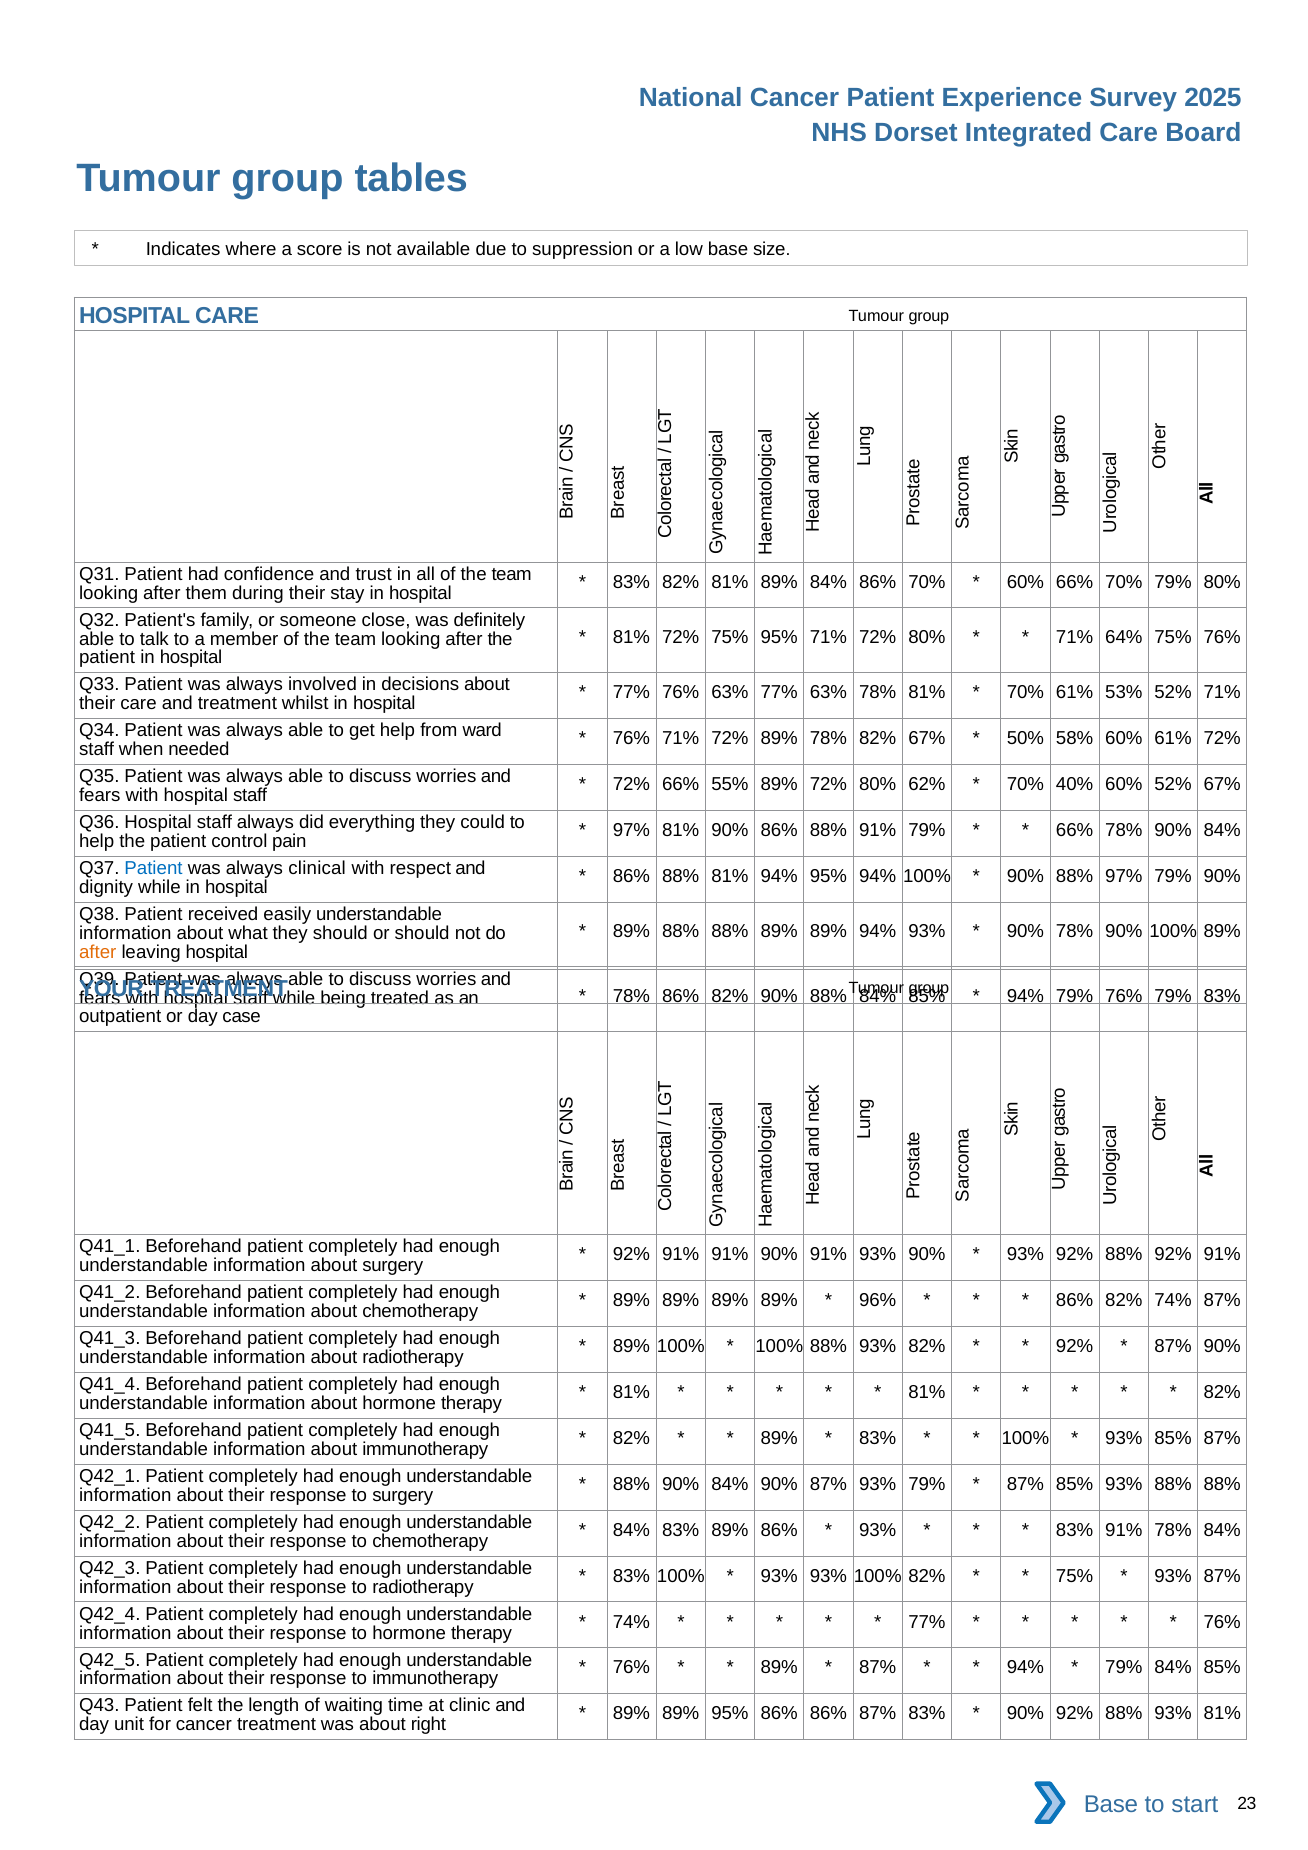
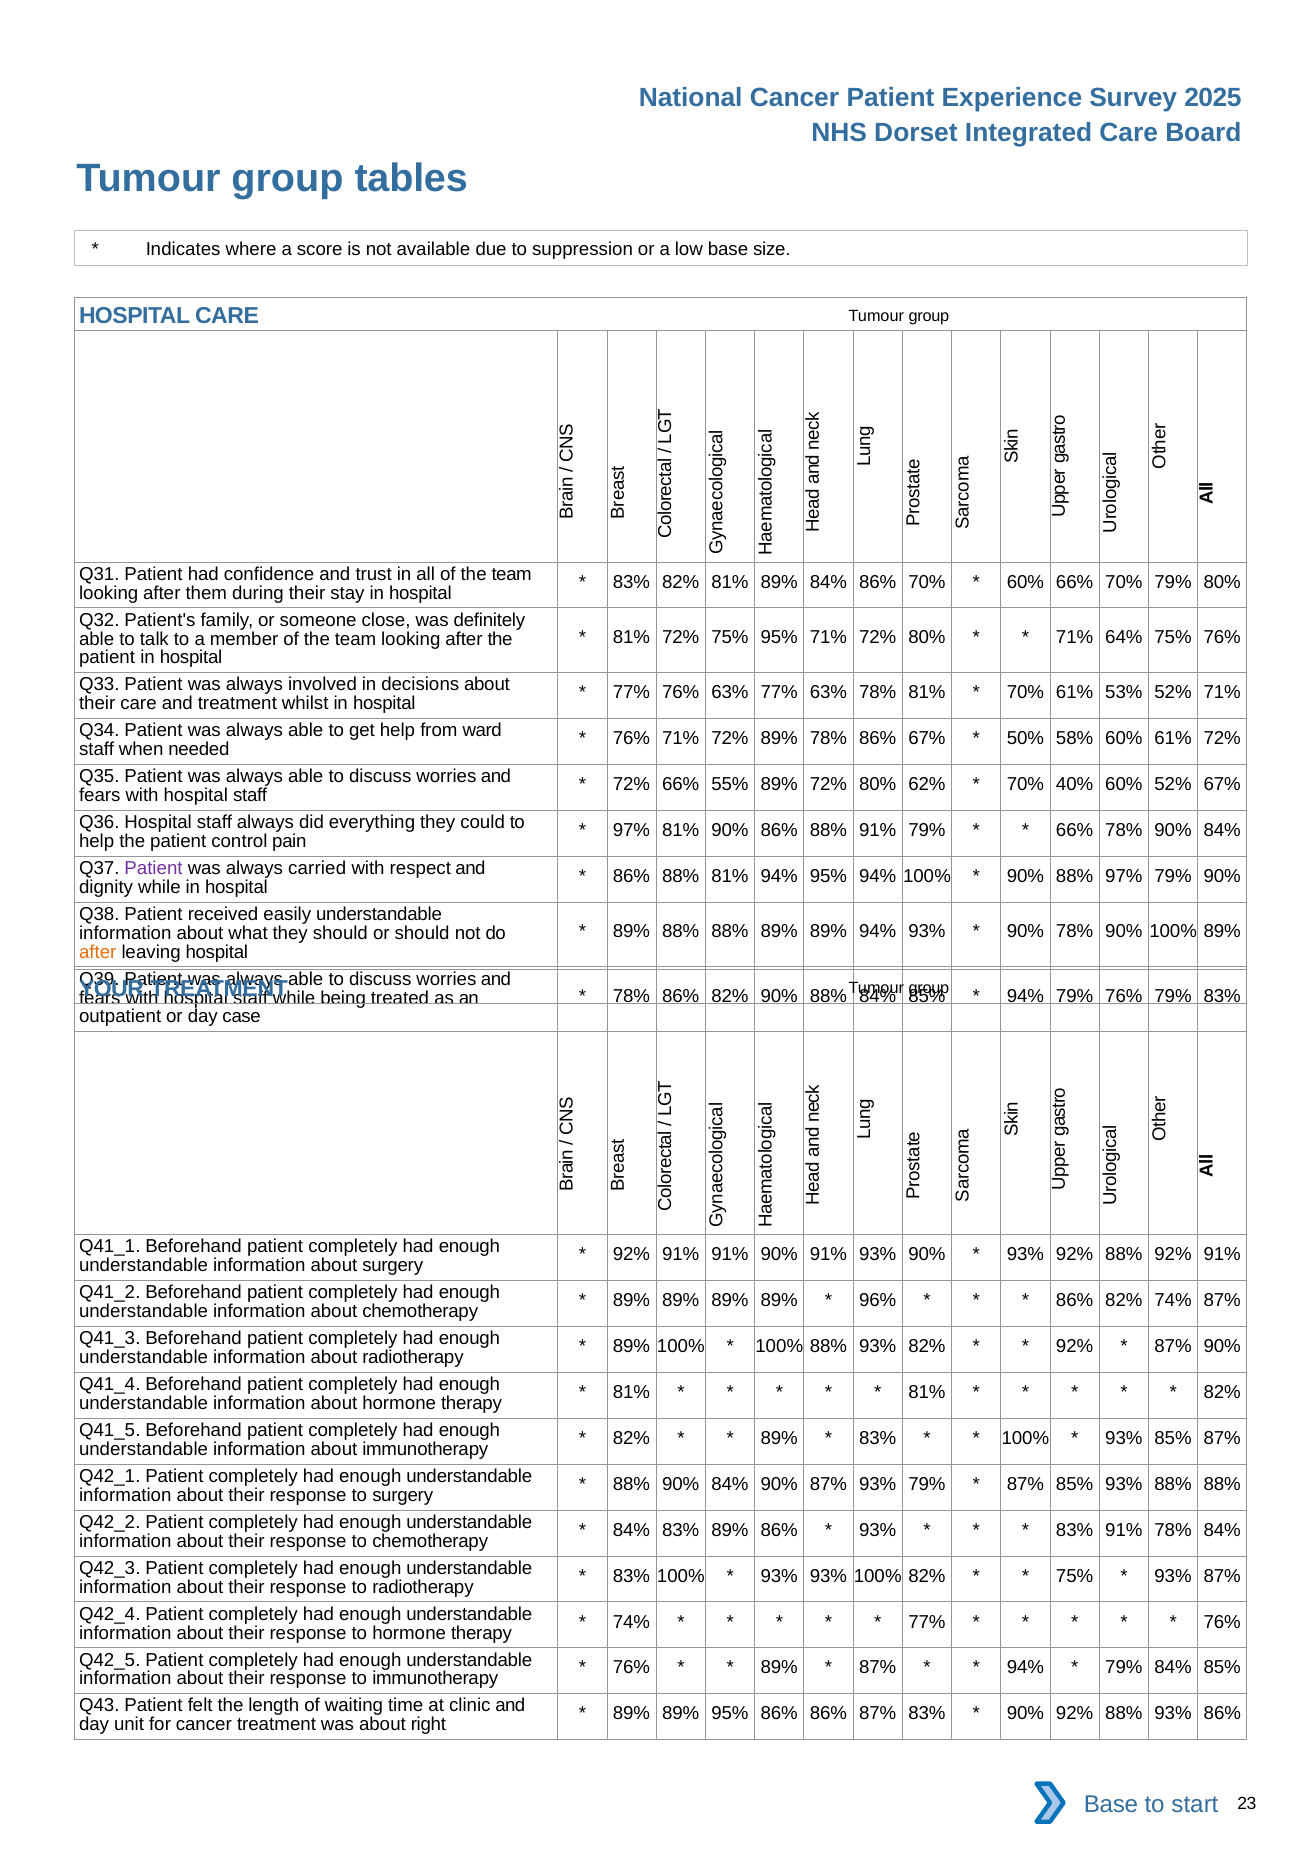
89% 78% 82%: 82% -> 86% (878, 739)
Patient colour: blue -> purple (154, 869)
clinical: clinical -> carried (317, 869)
93% 81%: 81% -> 86% (1222, 1715)
